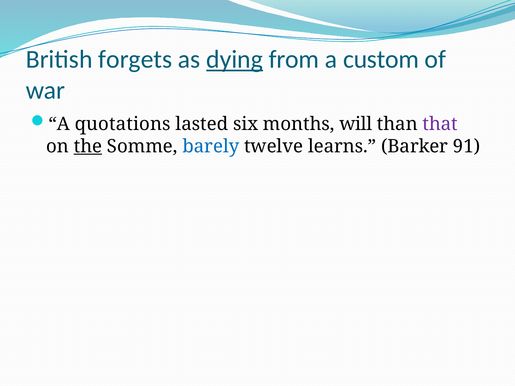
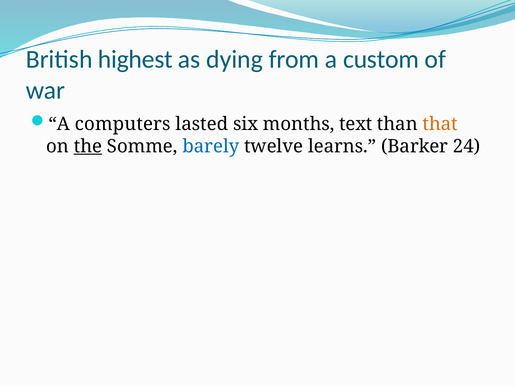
forgets: forgets -> highest (135, 59)
dying underline: present -> none (235, 59)
quotations: quotations -> computers (123, 124)
will: will -> text (356, 124)
that colour: purple -> orange (440, 124)
91: 91 -> 24 (467, 146)
